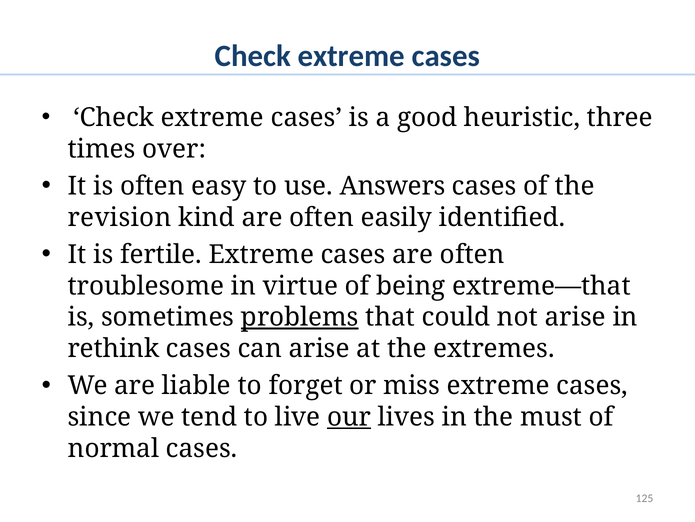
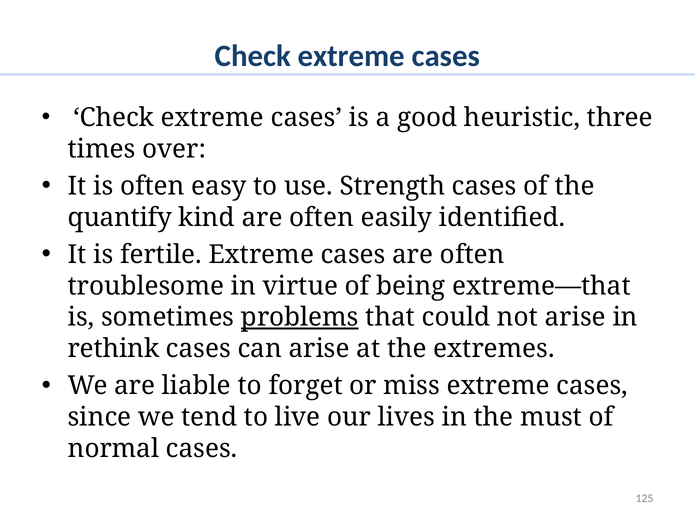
Answers: Answers -> Strength (392, 186)
revision: revision -> quantify (120, 217)
our underline: present -> none (349, 416)
